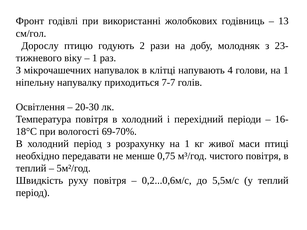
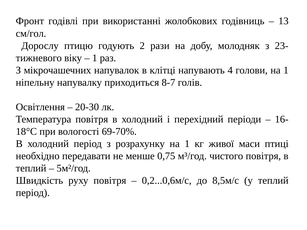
7-7: 7-7 -> 8-7 (168, 83)
5,5м/с: 5,5м/с -> 8,5м/с (226, 181)
